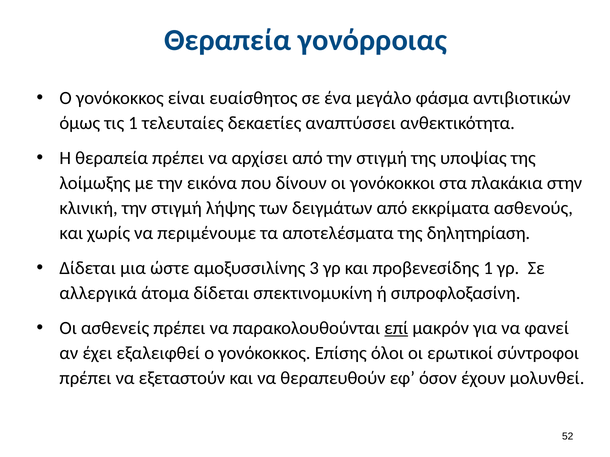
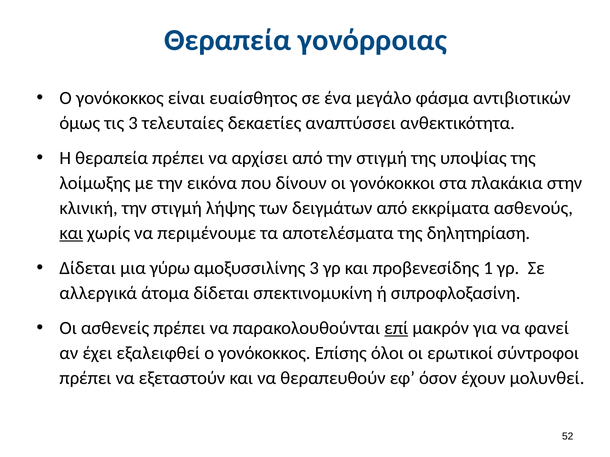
τις 1: 1 -> 3 (133, 123)
και underline: none -> present (71, 233)
ώστε: ώστε -> γύρω (170, 268)
